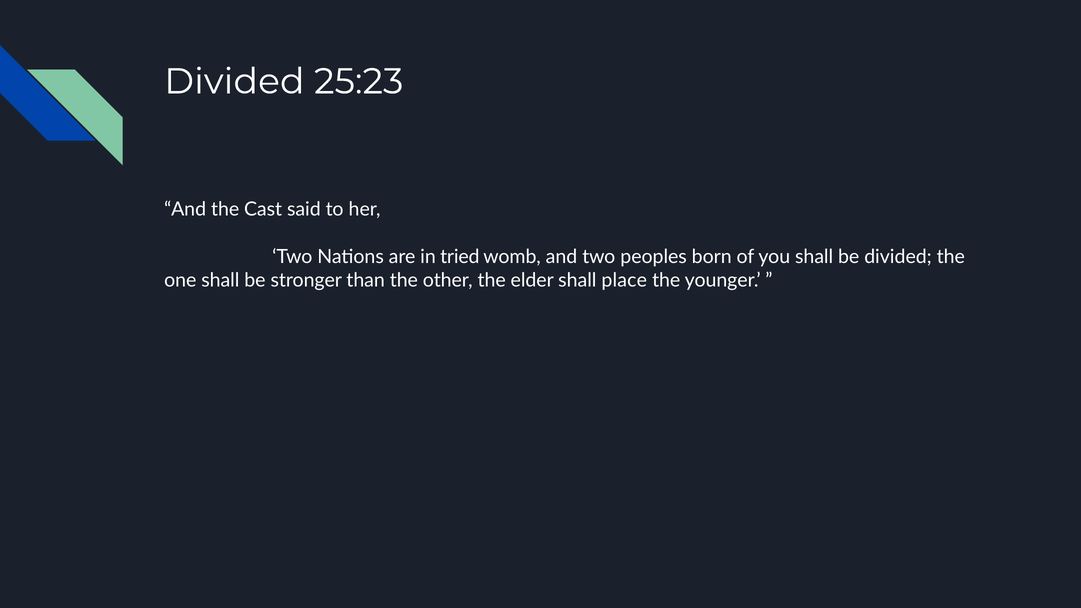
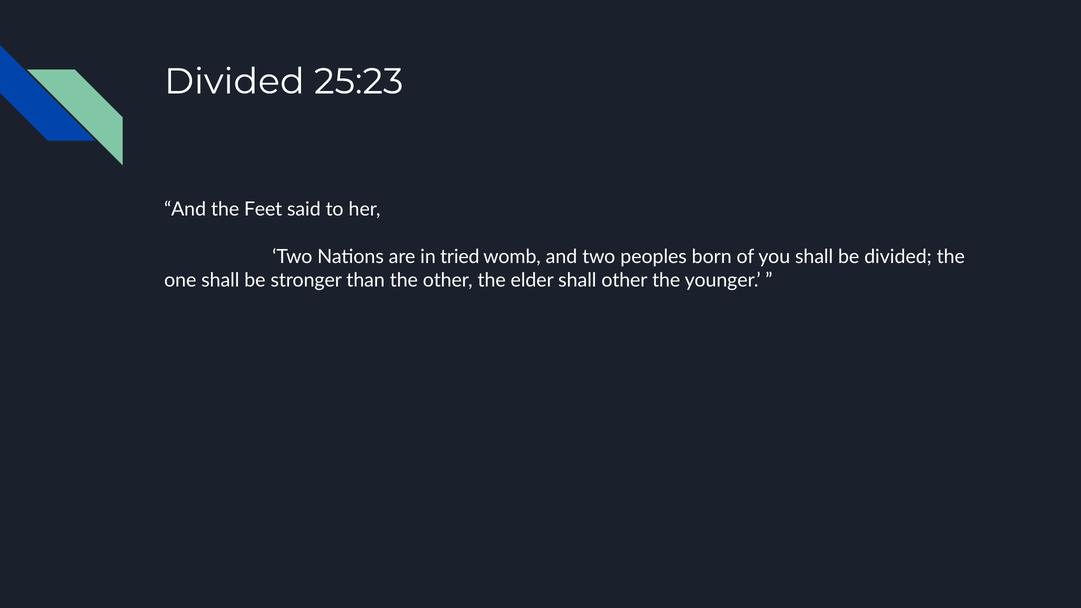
Cast: Cast -> Feet (263, 209)
shall place: place -> other (624, 280)
